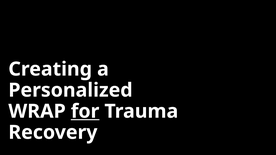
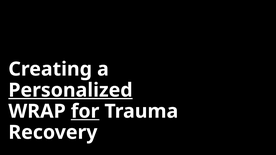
Personalized underline: none -> present (70, 90)
